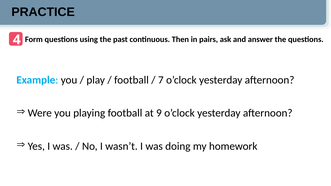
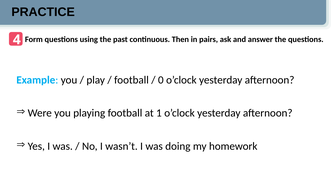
7: 7 -> 0 (161, 80)
9: 9 -> 1 (159, 113)
